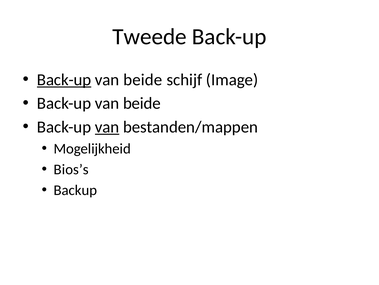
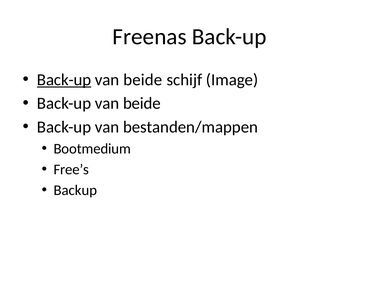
Tweede: Tweede -> Freenas (150, 37)
van underline: present -> none (107, 127)
Mogelijkheid: Mogelijkheid -> Bootmedium (92, 148)
Bios’s: Bios’s -> Free’s (71, 169)
